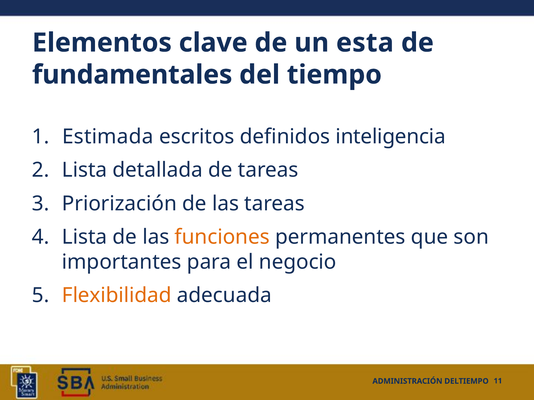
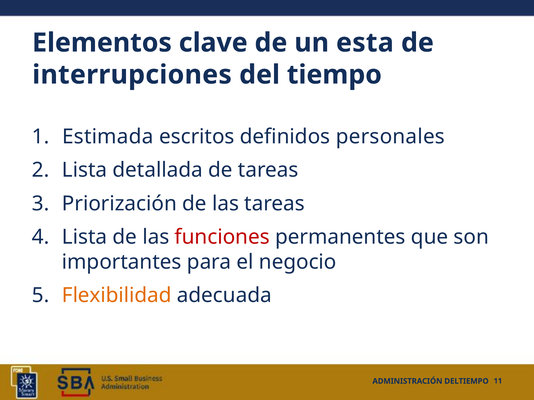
fundamentales: fundamentales -> interrupciones (132, 75)
inteligencia: inteligencia -> personales (390, 137)
funciones colour: orange -> red (222, 237)
